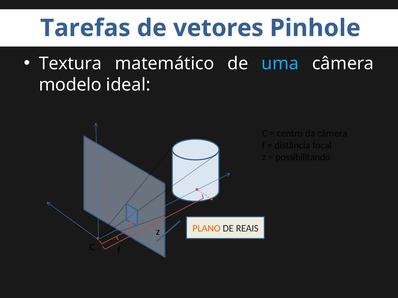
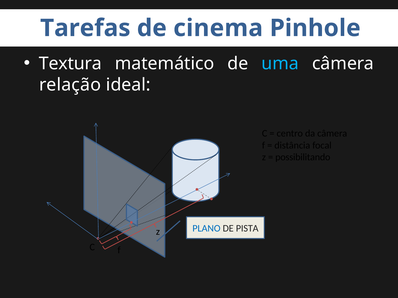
vetores: vetores -> cinema (218, 28)
modelo: modelo -> relação (70, 85)
PLANO colour: orange -> blue (206, 229)
REAIS: REAIS -> PISTA (247, 229)
